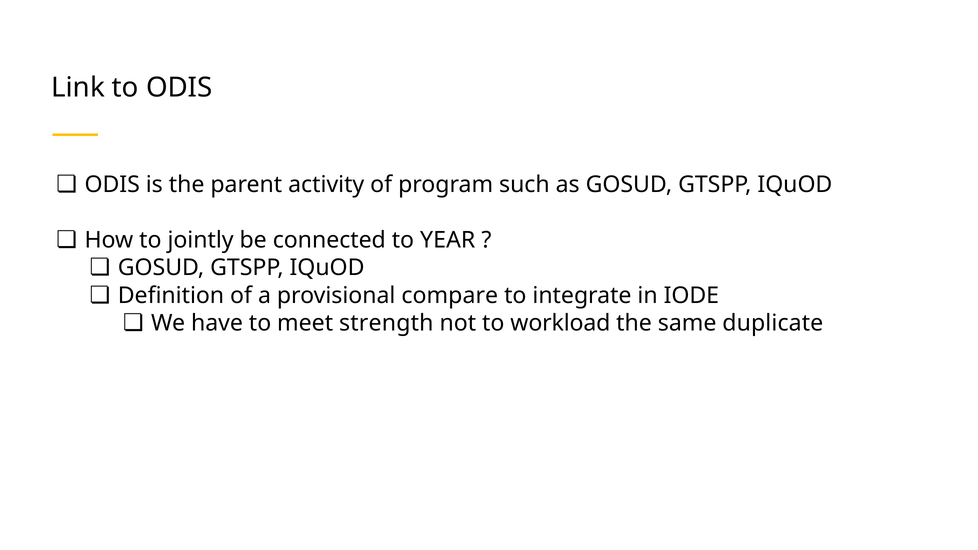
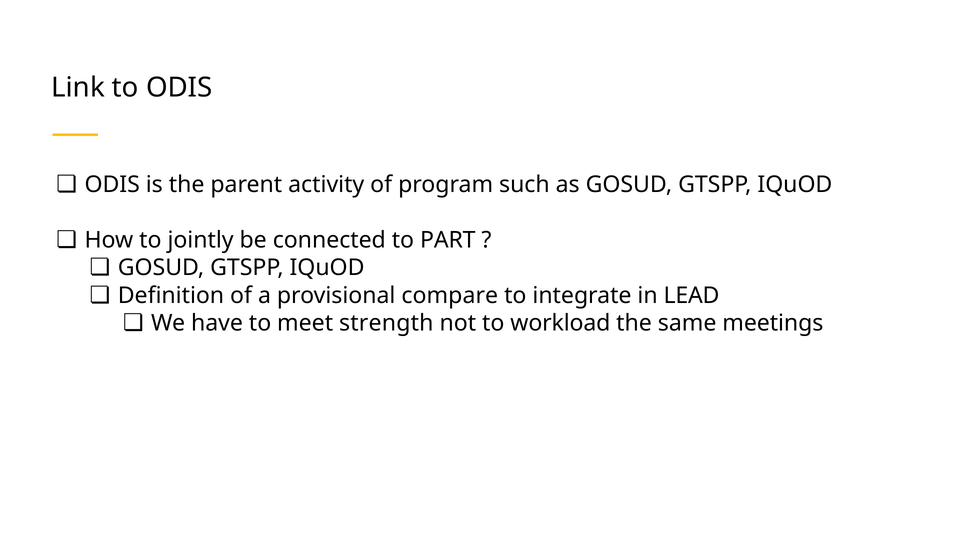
YEAR: YEAR -> PART (448, 240)
IODE: IODE -> LEAD (691, 295)
duplicate: duplicate -> meetings (773, 323)
